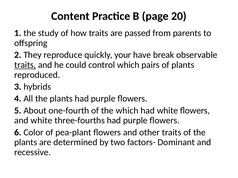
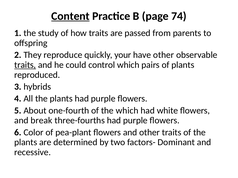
Content underline: none -> present (70, 16)
20: 20 -> 74 (179, 16)
have break: break -> other (164, 55)
and white: white -> break (41, 121)
